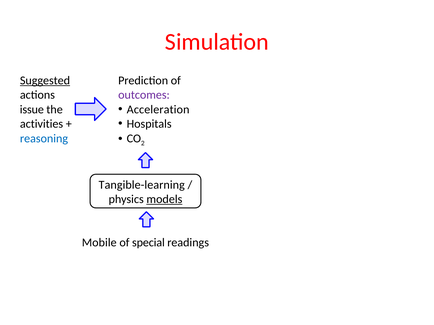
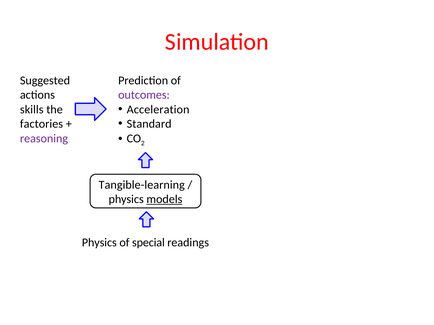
Suggested underline: present -> none (45, 81)
issue: issue -> skills (32, 110)
Hospitals: Hospitals -> Standard (149, 124)
activities: activities -> factories (41, 124)
reasoning colour: blue -> purple (44, 139)
Mobile: Mobile -> Physics (99, 243)
